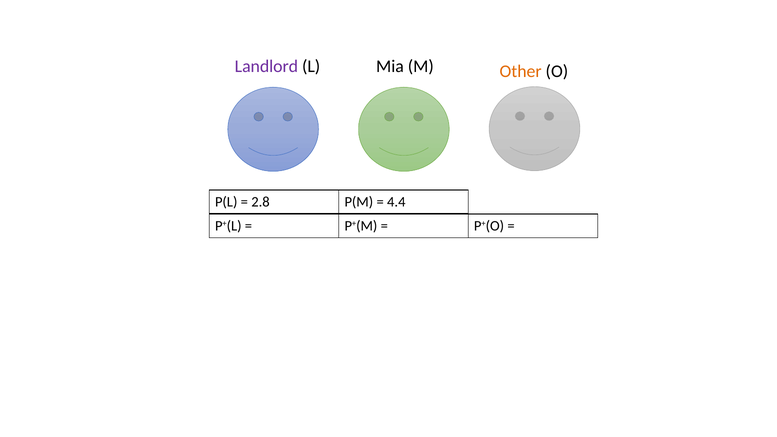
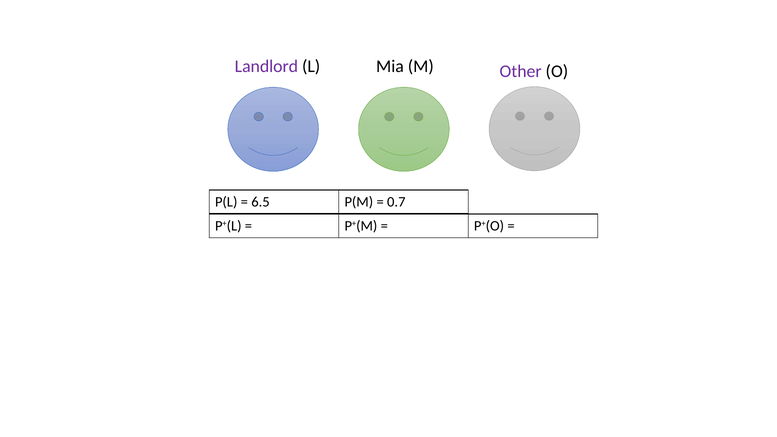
Other colour: orange -> purple (521, 71)
2.8: 2.8 -> 6.5 (260, 202)
4.4: 4.4 -> 0.7 (396, 202)
